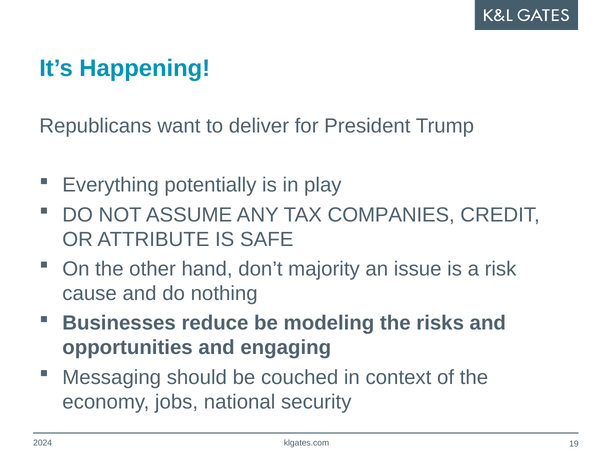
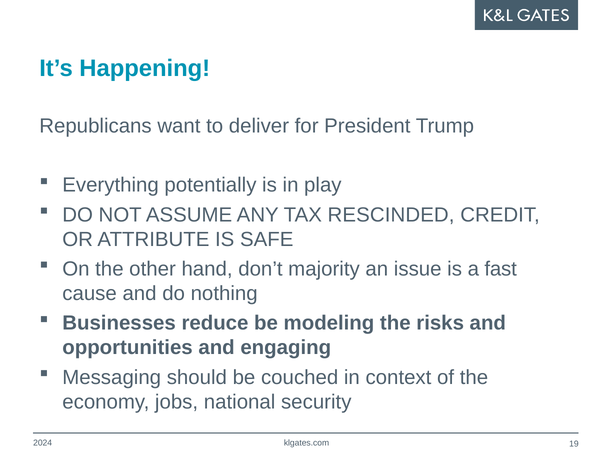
COMPANIES: COMPANIES -> RESCINDED (391, 215)
risk: risk -> fast (501, 269)
